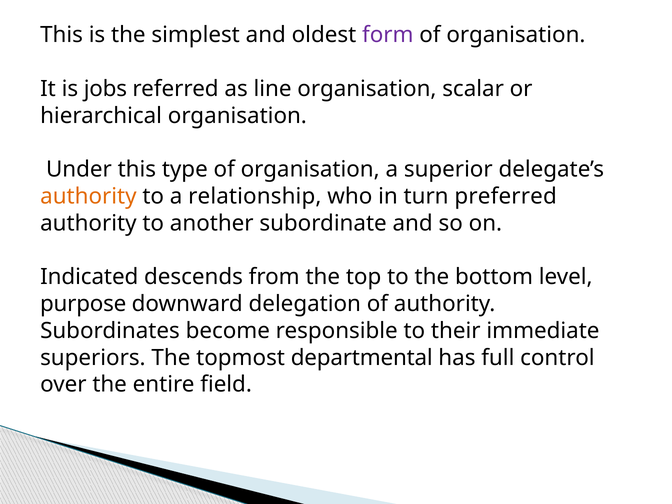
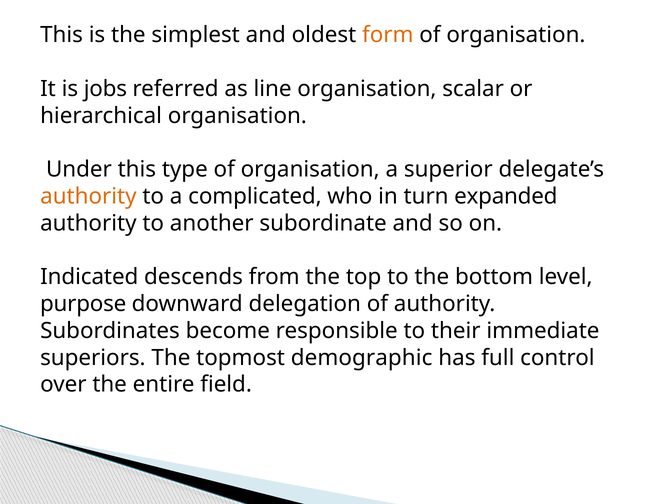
form colour: purple -> orange (388, 35)
relationship: relationship -> complicated (255, 196)
preferred: preferred -> expanded (506, 196)
departmental: departmental -> demographic (362, 358)
